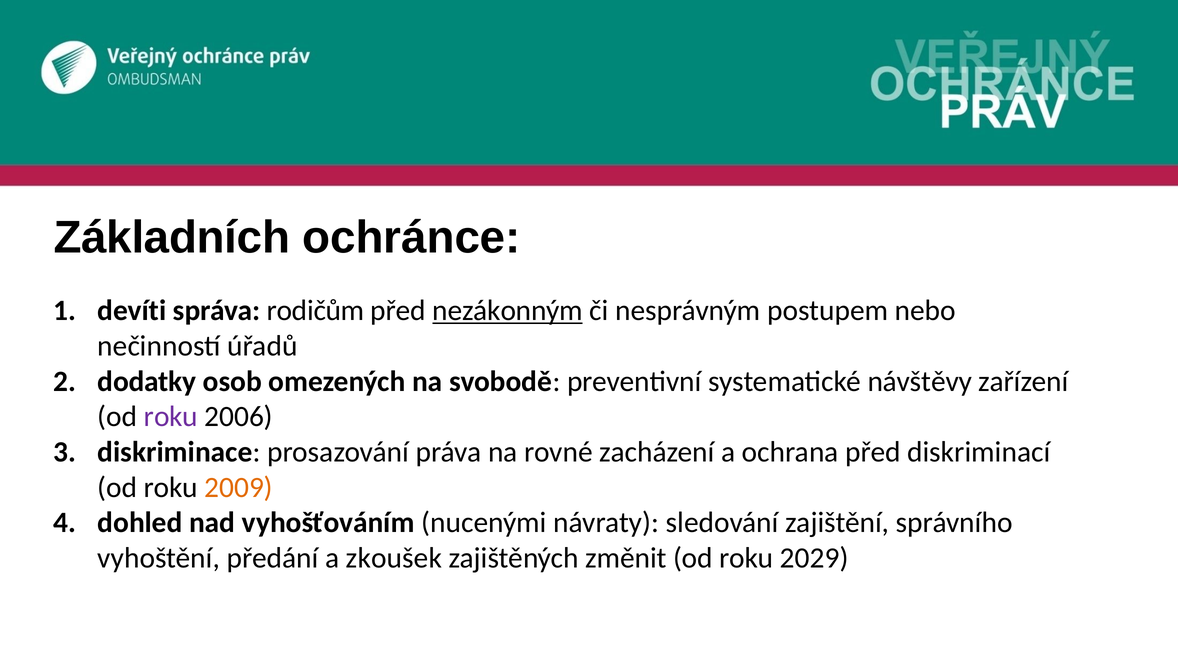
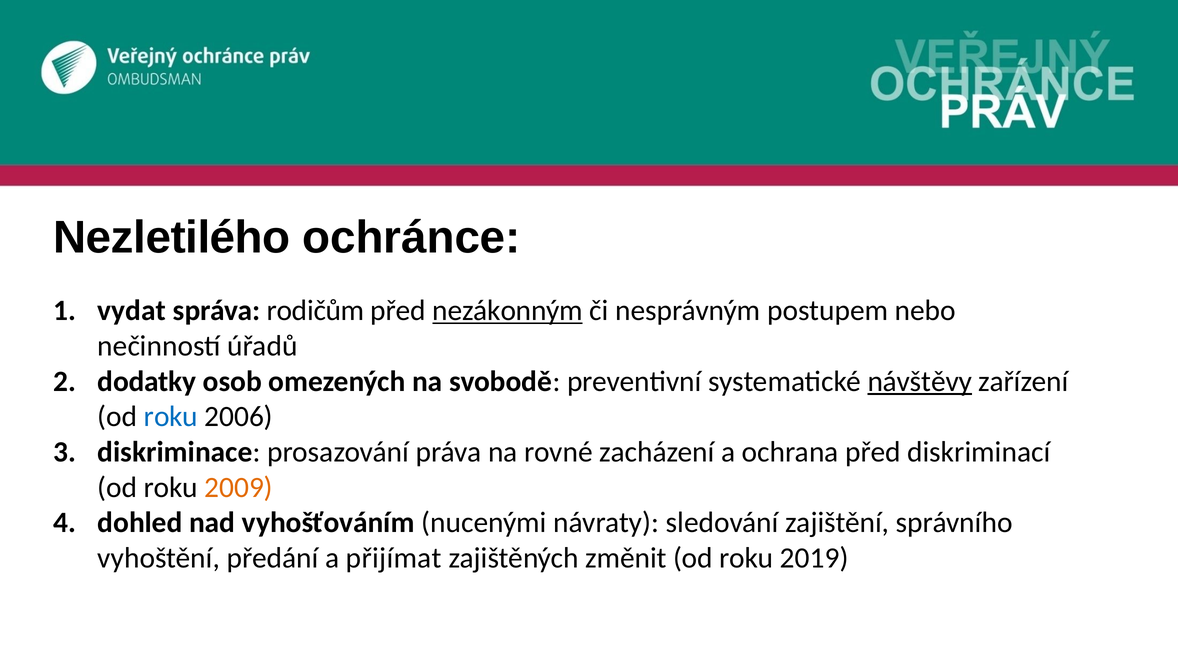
Základních: Základních -> Nezletilého (172, 238)
devíti: devíti -> vydat (132, 310)
návštěvy underline: none -> present (920, 381)
roku colour: purple -> blue (171, 416)
zkoušek: zkoušek -> přijímat (394, 558)
2029: 2029 -> 2019 (814, 558)
